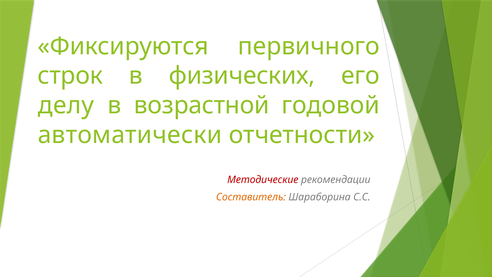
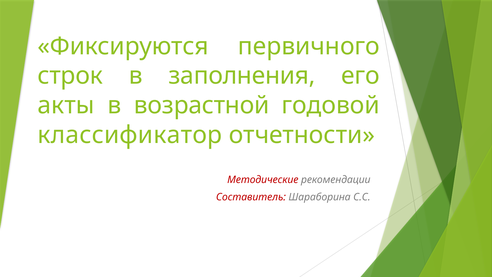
физических: физических -> заполнения (242, 76)
делу: делу -> акты (66, 105)
автоматически: автоматически -> классификатор (130, 135)
Составитель colour: orange -> red (251, 197)
